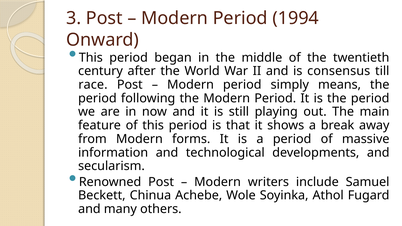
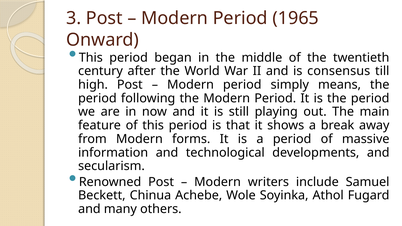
1994: 1994 -> 1965 (296, 18)
race: race -> high (93, 85)
